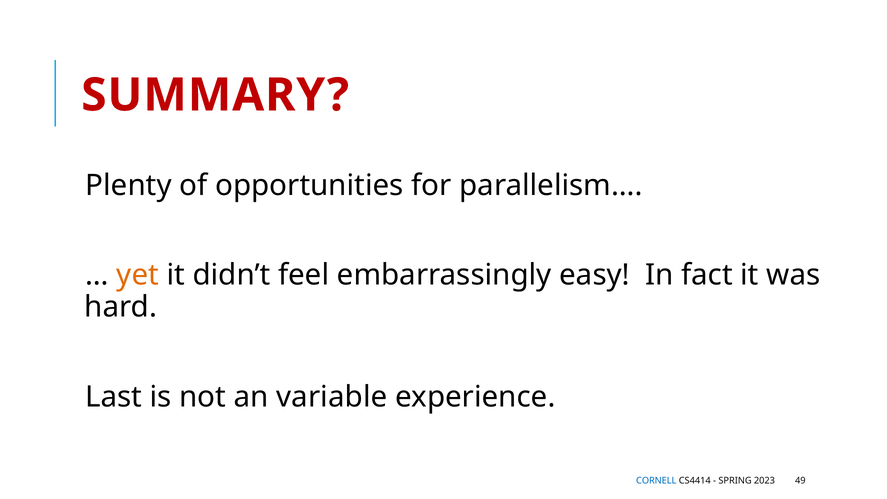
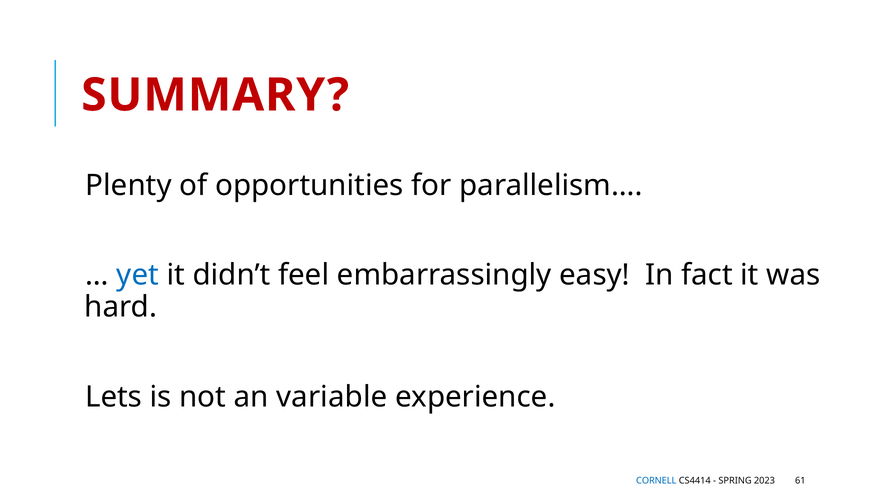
yet colour: orange -> blue (138, 275)
Last: Last -> Lets (114, 397)
49: 49 -> 61 (800, 481)
